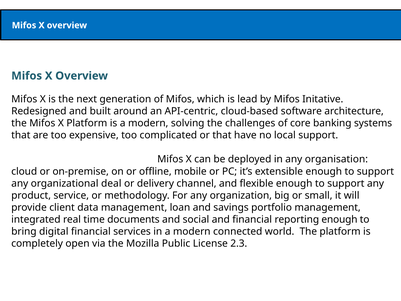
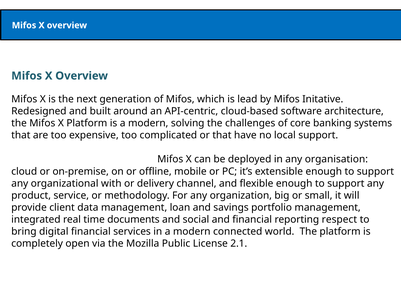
deal: deal -> with (111, 183)
reporting enough: enough -> respect (339, 219)
2.3: 2.3 -> 2.1 (239, 243)
